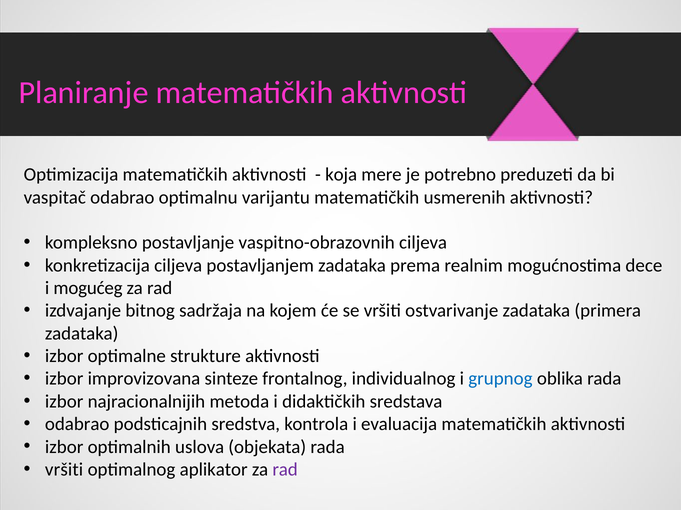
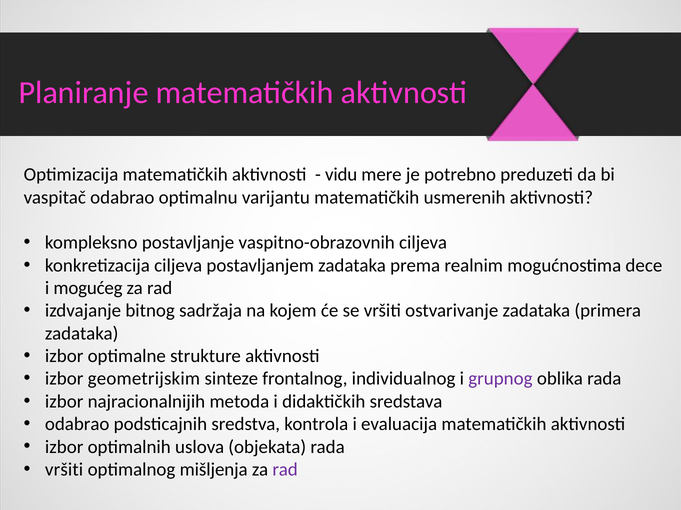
koja: koja -> vidu (341, 175)
improvizovana: improvizovana -> geometrijskim (144, 379)
grupnog colour: blue -> purple (500, 379)
aplikator: aplikator -> mišljenja (214, 470)
